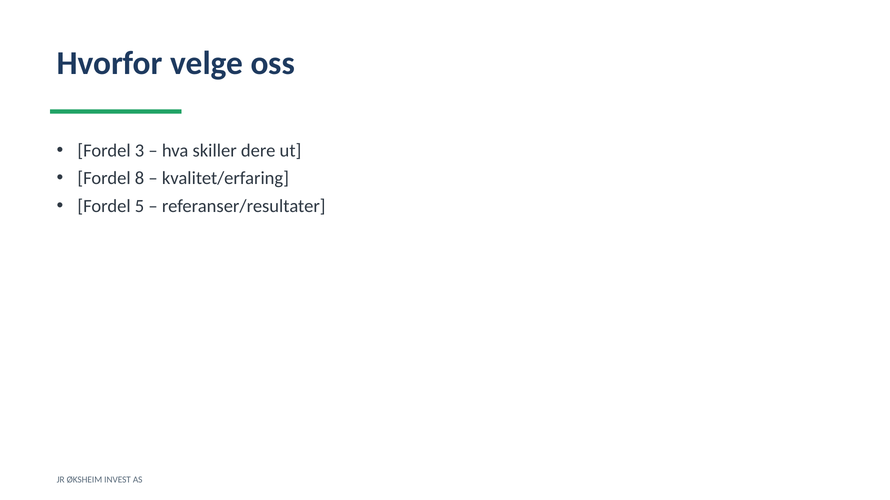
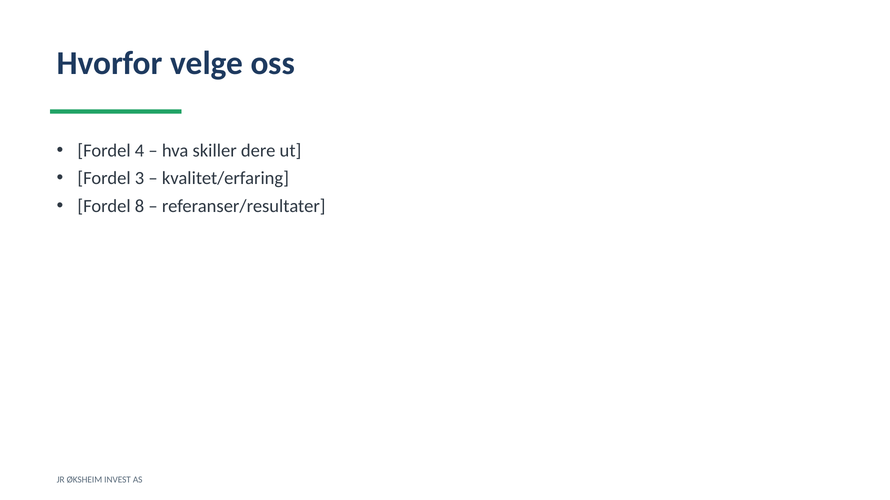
3: 3 -> 4 (140, 151)
8: 8 -> 3 (140, 179)
5: 5 -> 8 (140, 206)
